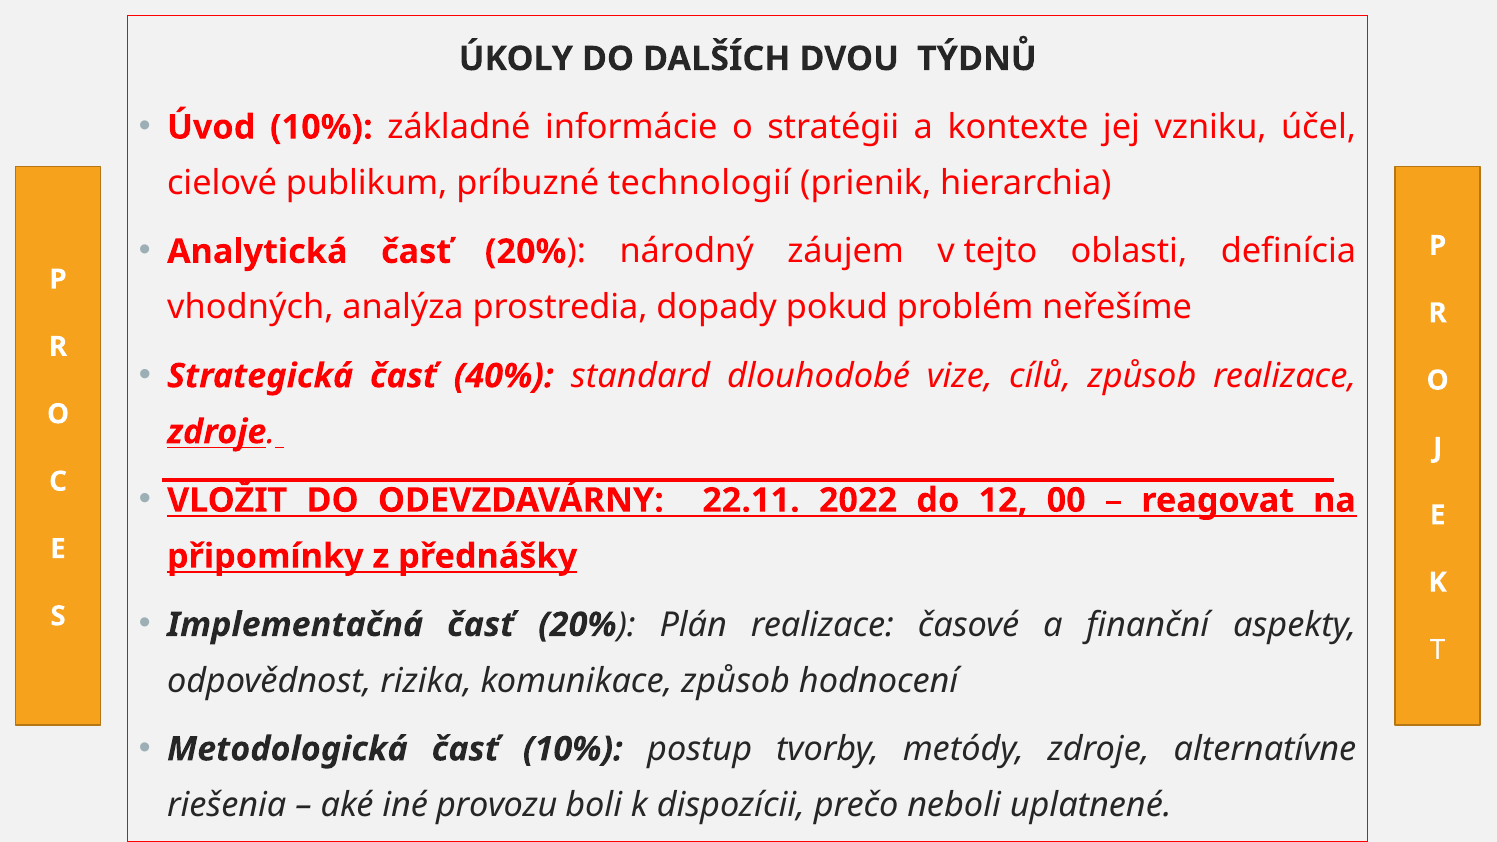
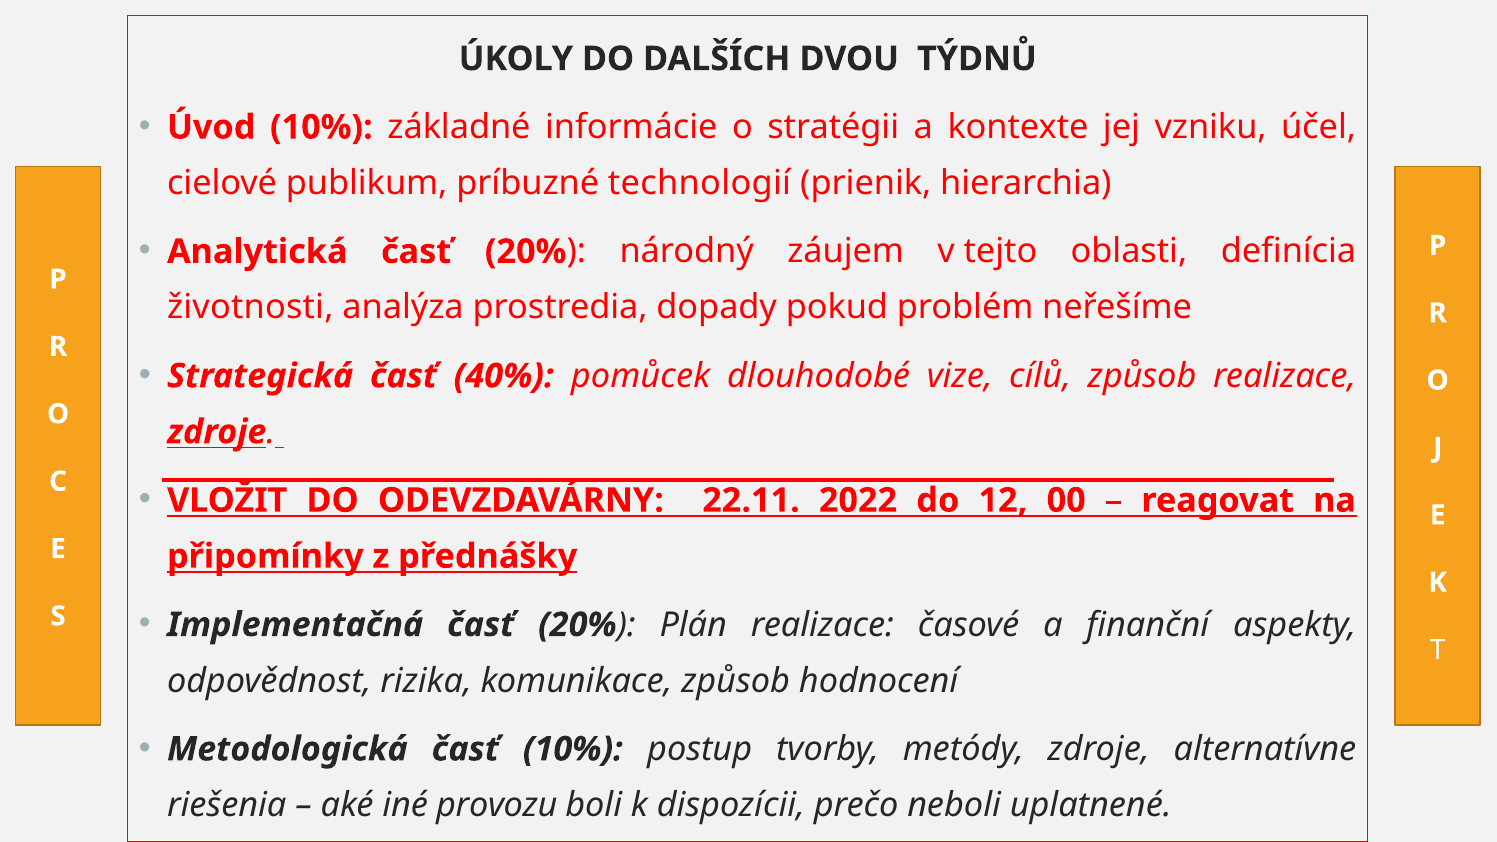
vhodných: vhodných -> životnosti (250, 308)
standard: standard -> pomůcek (641, 376)
